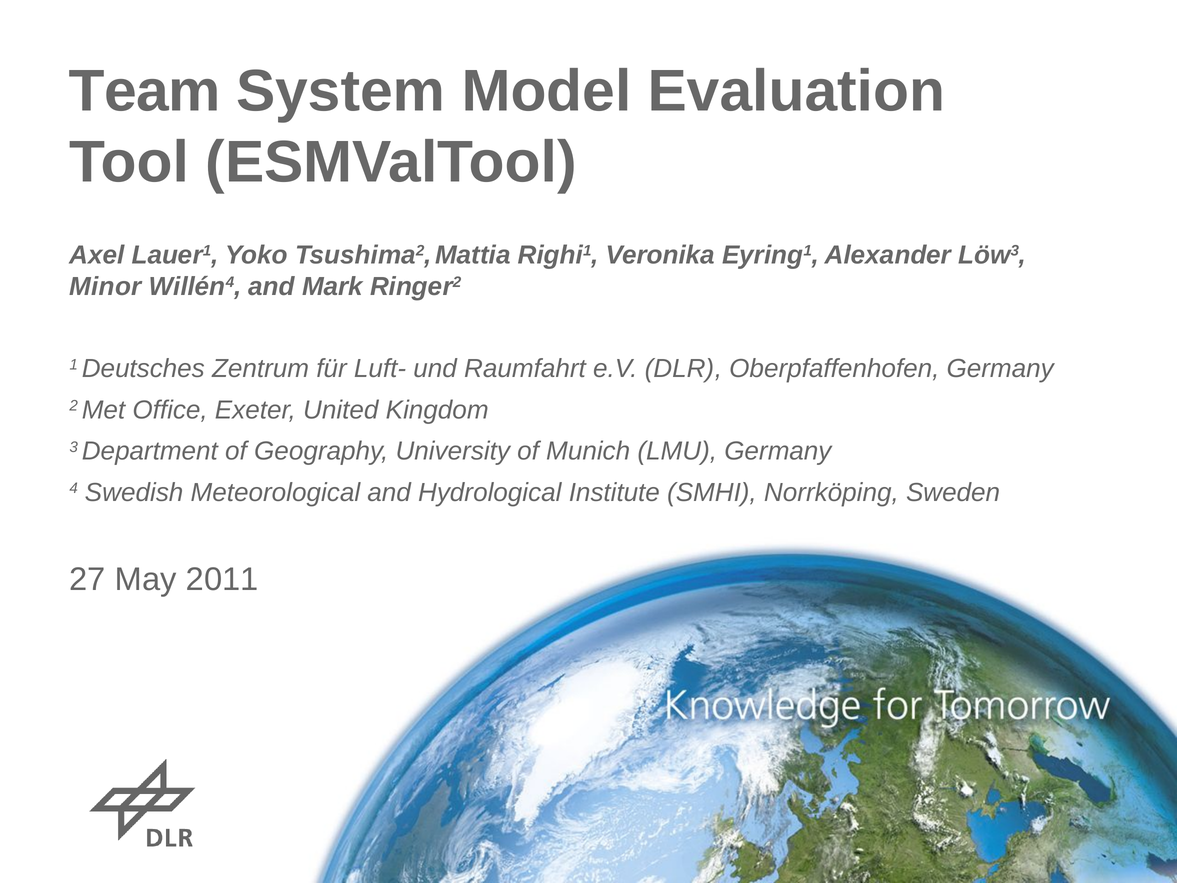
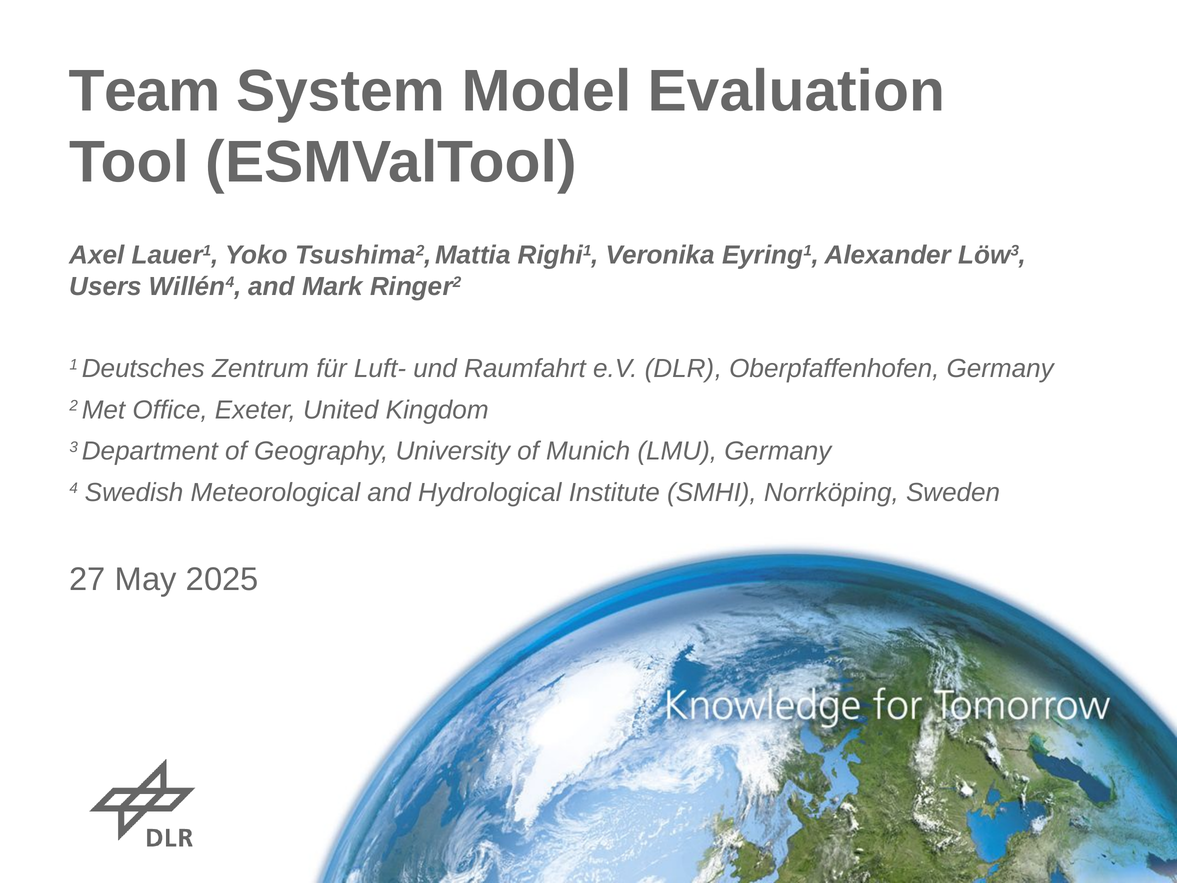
Minor: Minor -> Users (106, 286)
2011: 2011 -> 2025 (222, 579)
